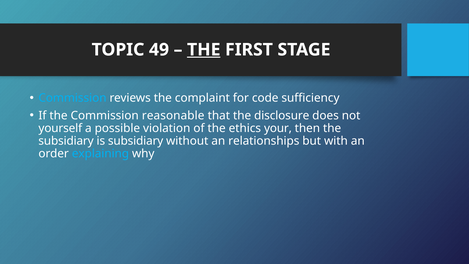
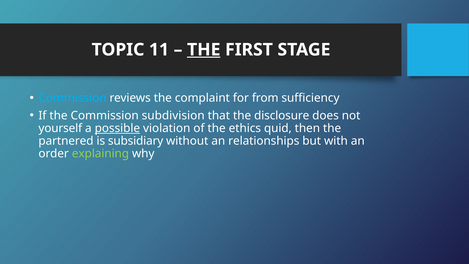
49: 49 -> 11 (159, 50)
code: code -> from (265, 98)
reasonable: reasonable -> subdivision (173, 115)
possible underline: none -> present (117, 128)
your: your -> quid (278, 128)
subsidiary: subsidiary -> partnered (66, 141)
explaining colour: light blue -> light green (100, 153)
